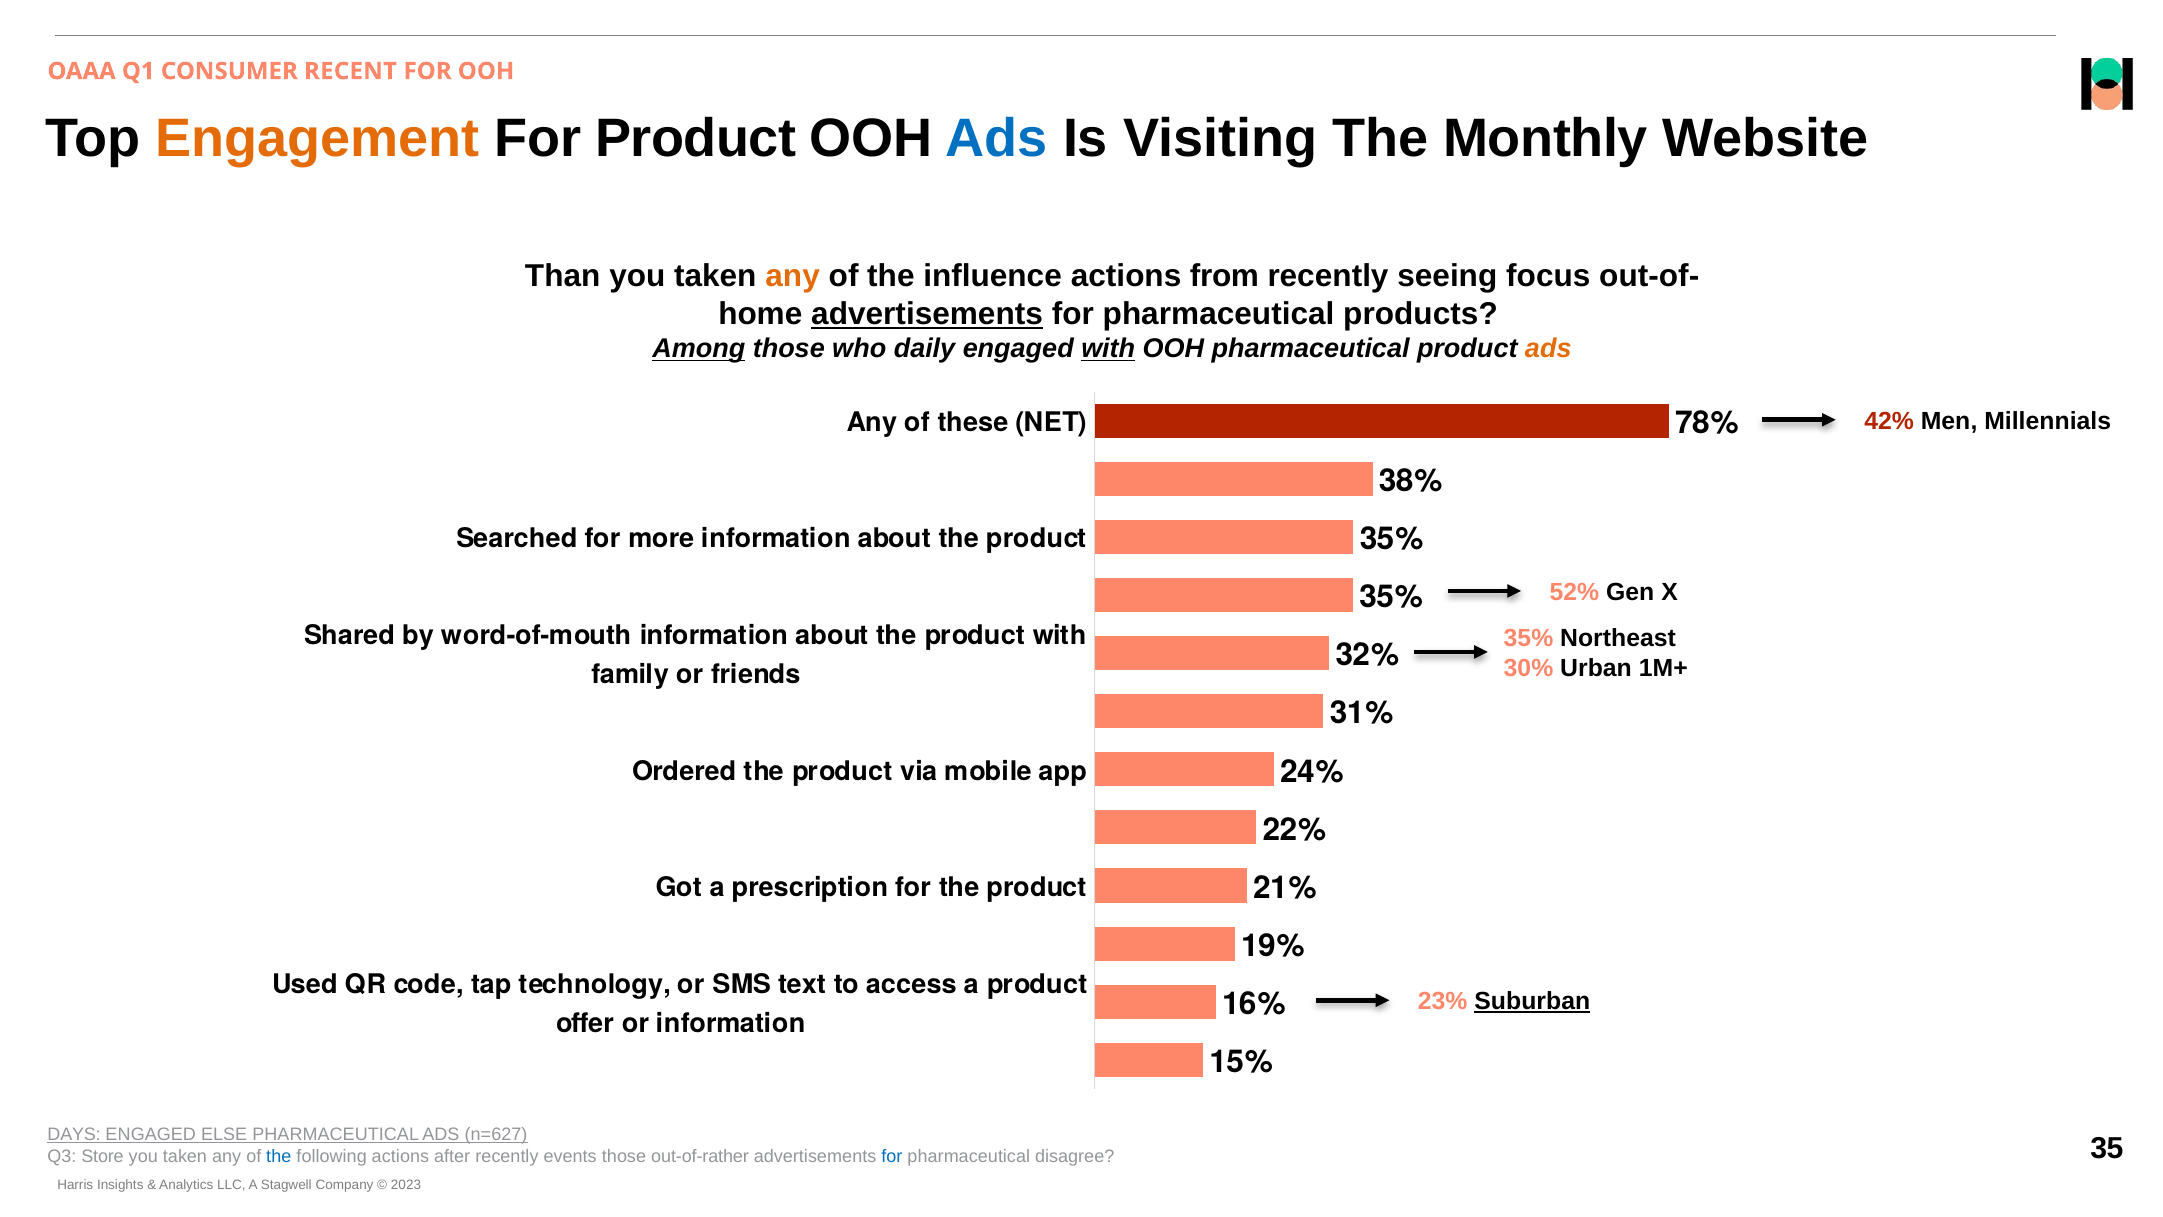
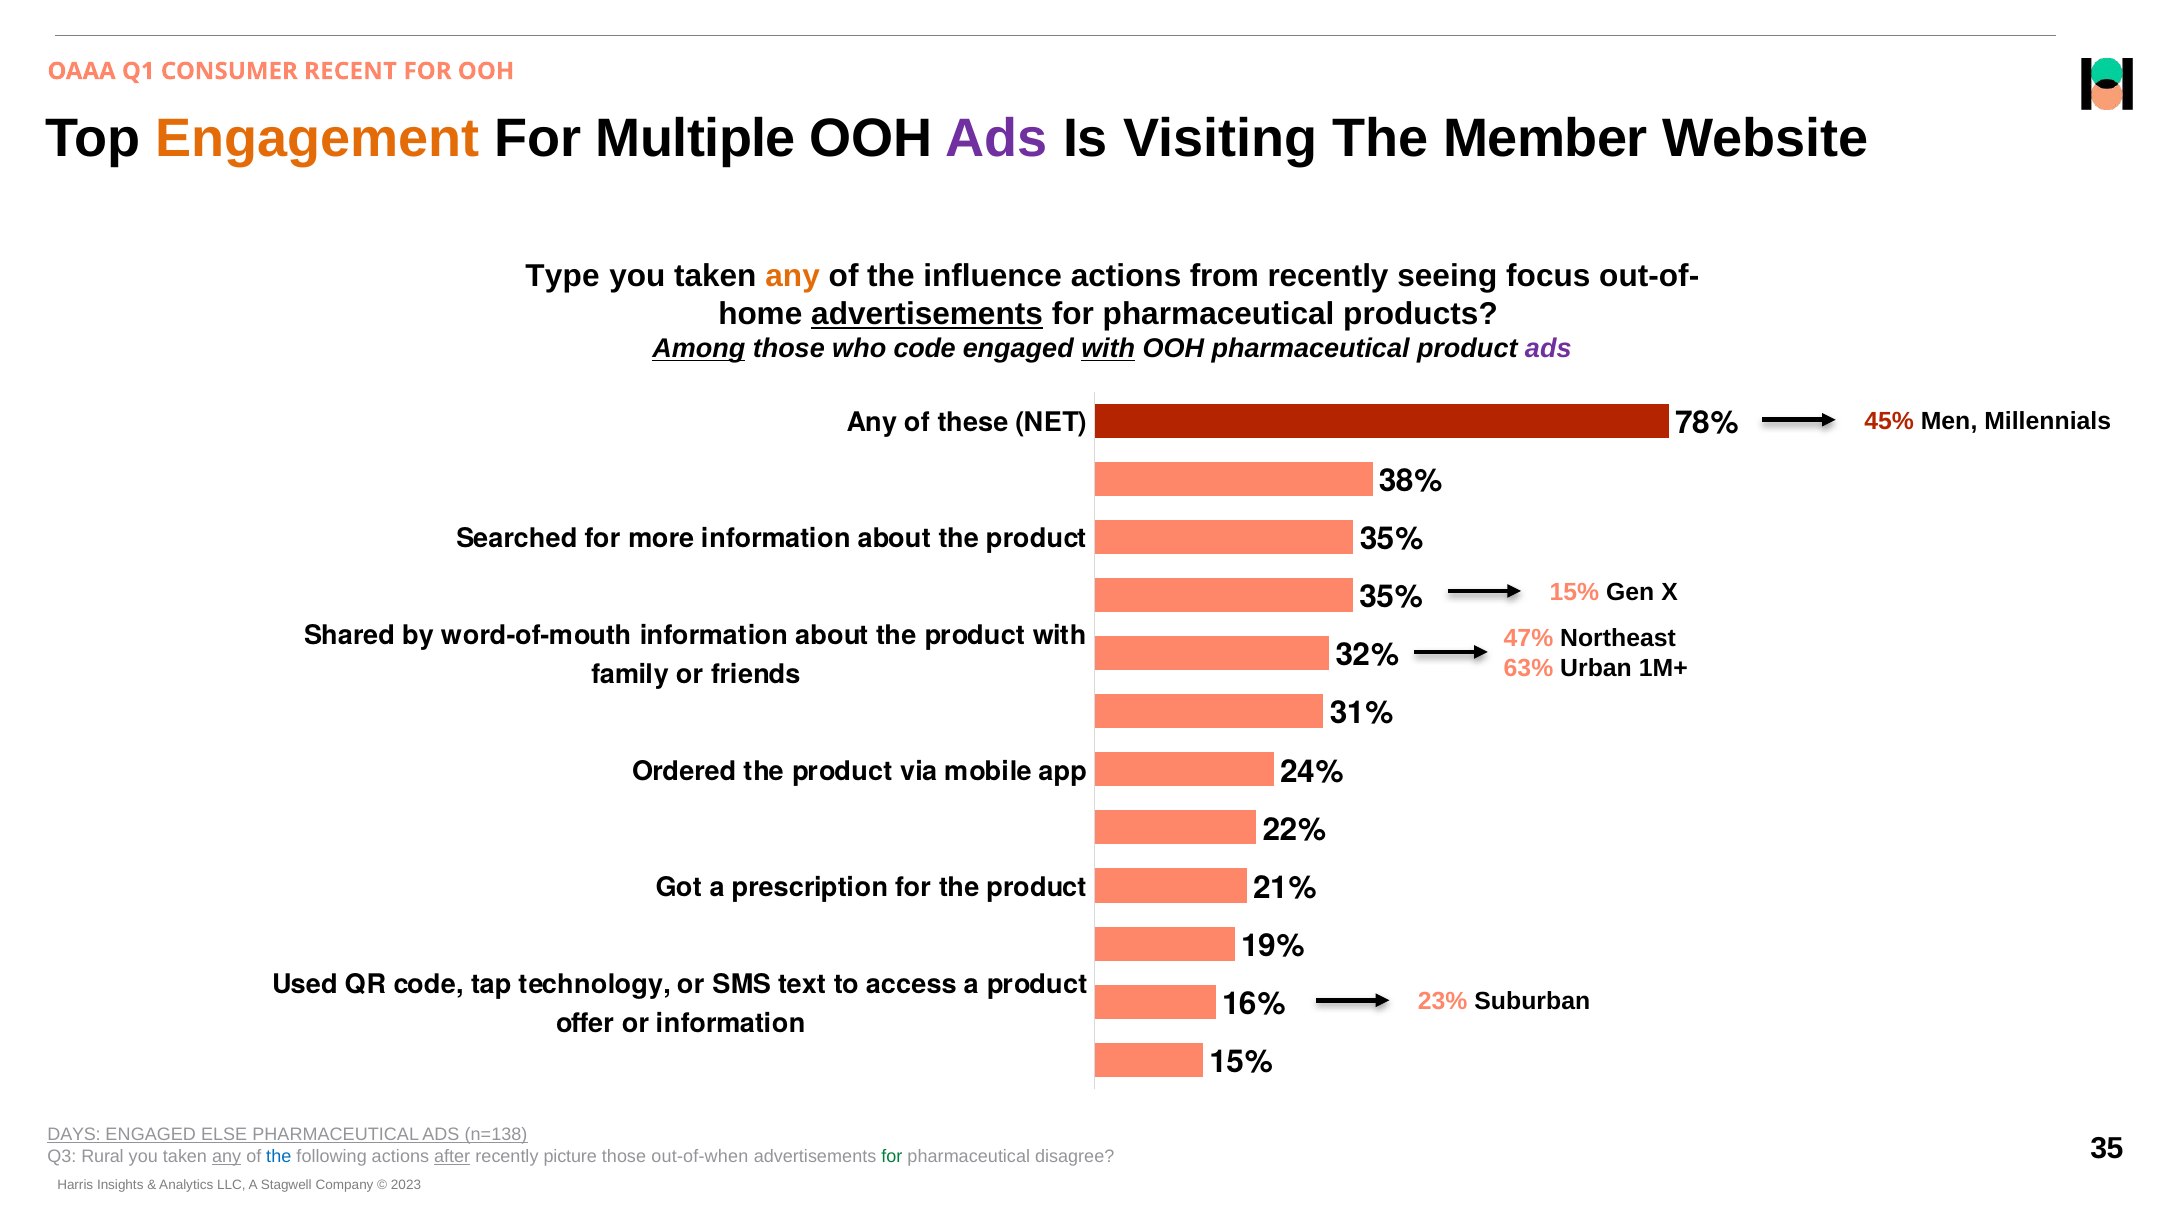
For Product: Product -> Multiple (696, 139)
Ads colour: blue -> purple (997, 139)
Monthly: Monthly -> Member (1546, 139)
Than: Than -> Type (563, 276)
who daily: daily -> code (925, 349)
ads colour: orange -> purple (1548, 349)
42%: 42% -> 45% (1889, 421)
52%: 52% -> 15% (1574, 592)
35%: 35% -> 47% (1528, 638)
30%: 30% -> 63% (1528, 668)
Suburban underline: present -> none (1532, 1001)
n=627: n=627 -> n=138 (496, 1135)
Store: Store -> Rural (103, 1156)
any underline: none -> present (227, 1156)
after underline: none -> present (452, 1156)
events: events -> picture (570, 1156)
out-of-rather: out-of-rather -> out-of-when (700, 1156)
for colour: blue -> green (892, 1156)
